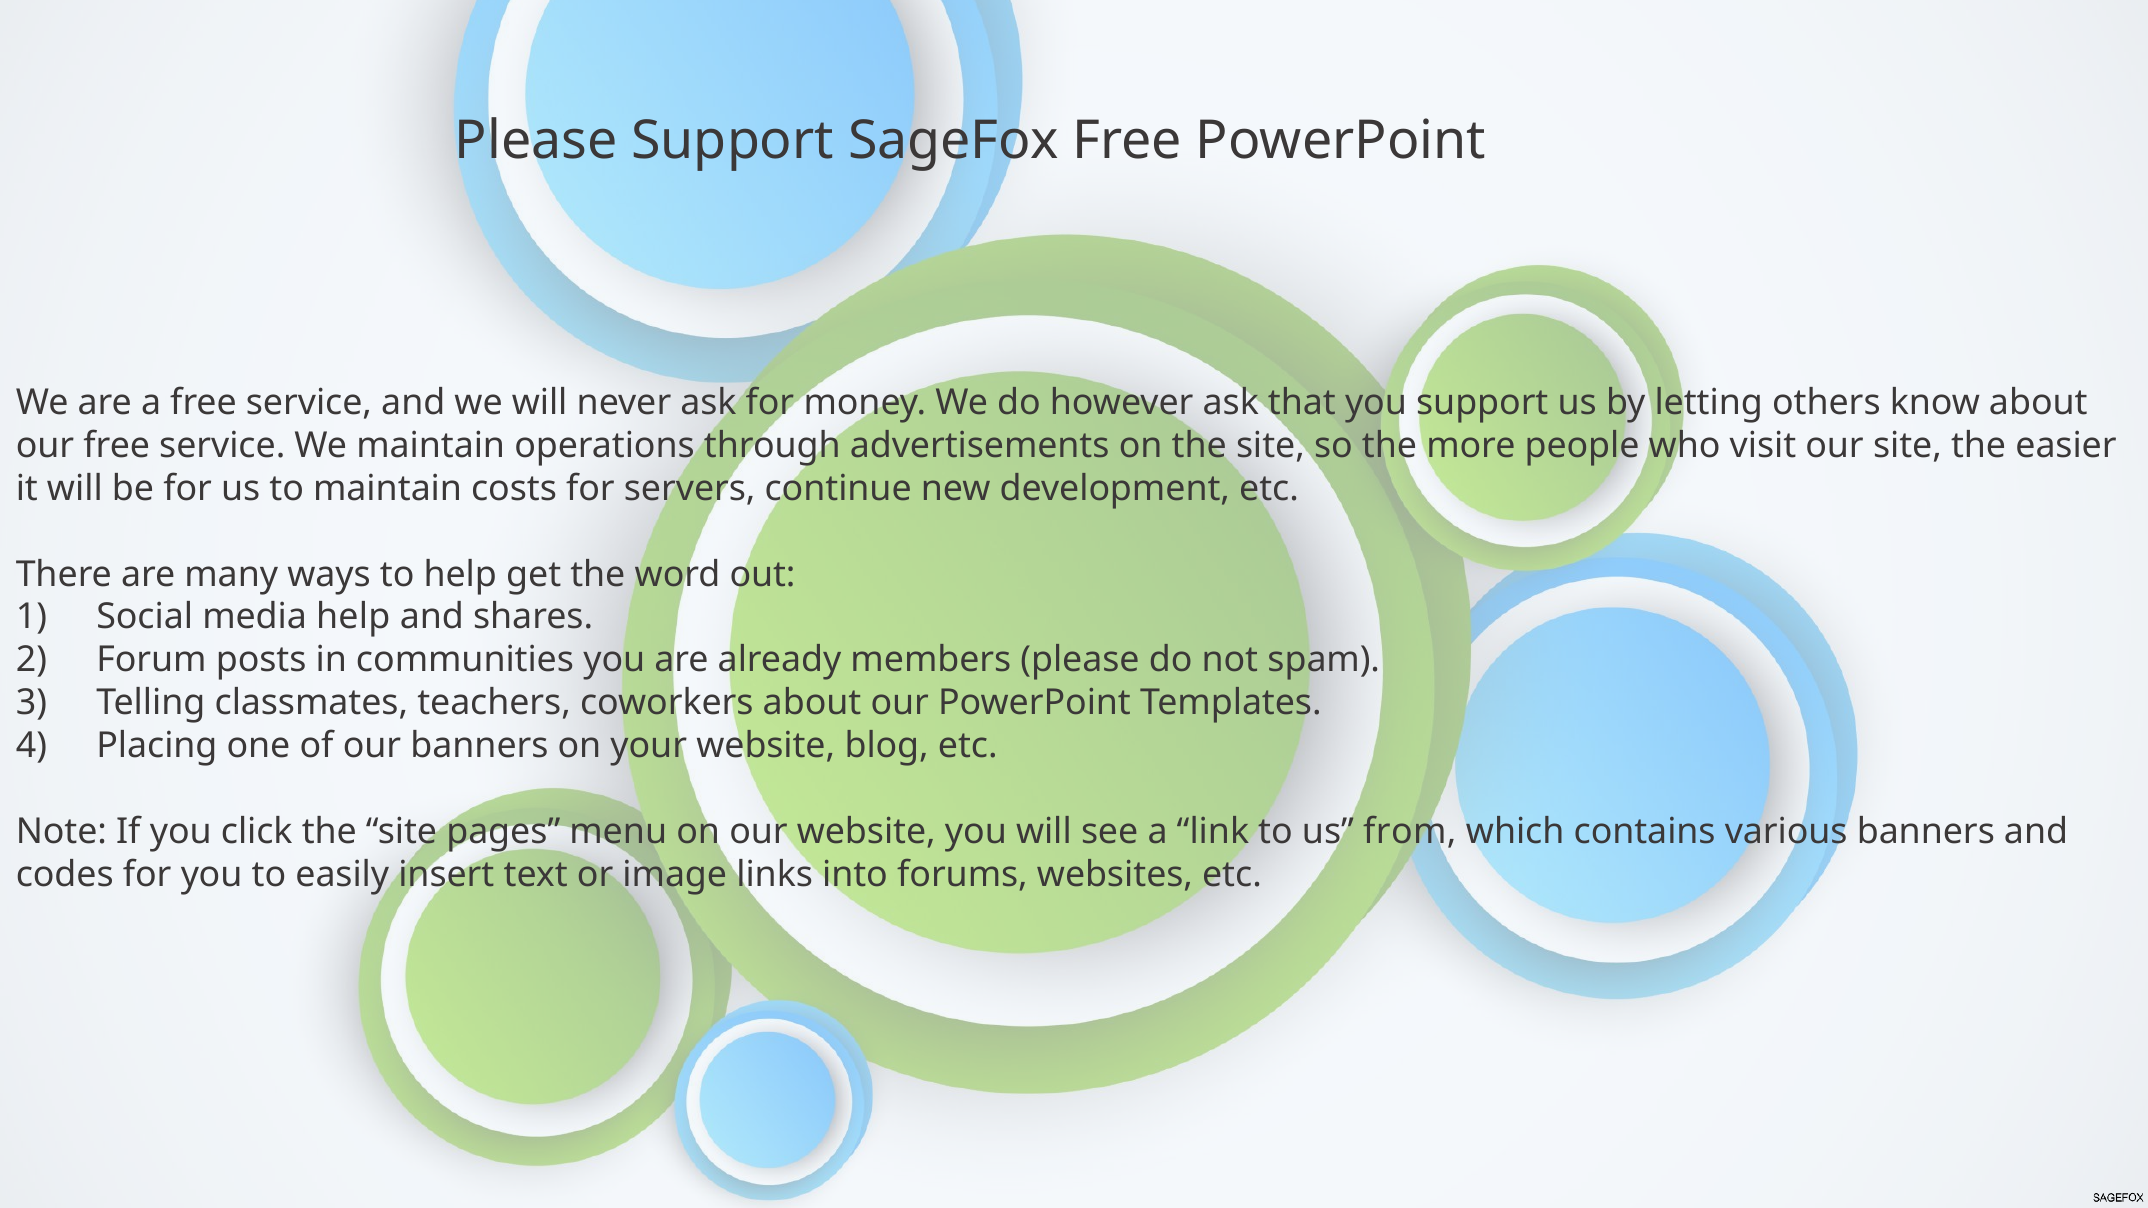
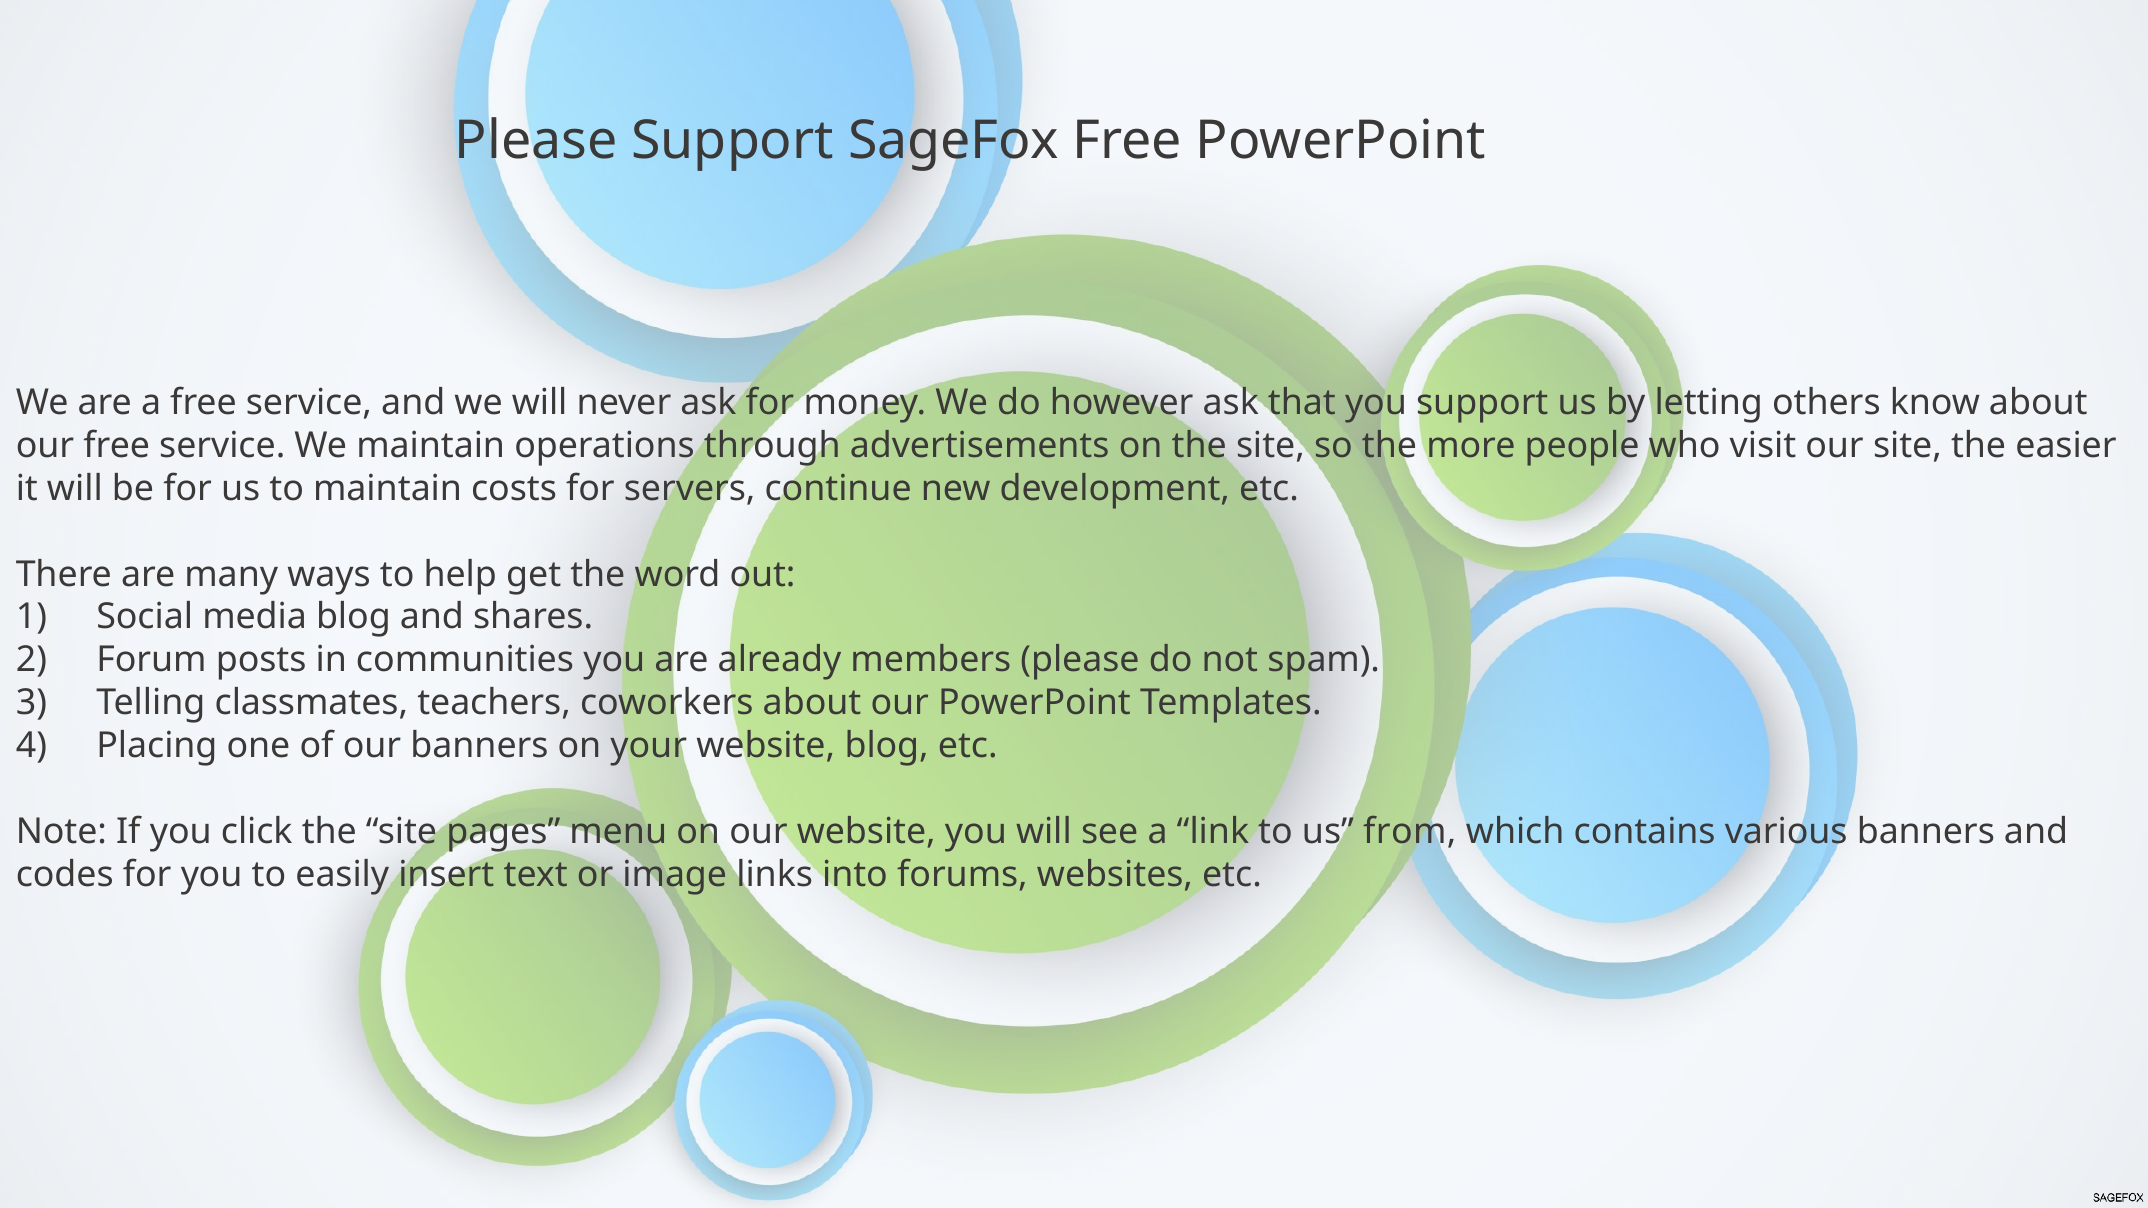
media help: help -> blog (353, 617)
